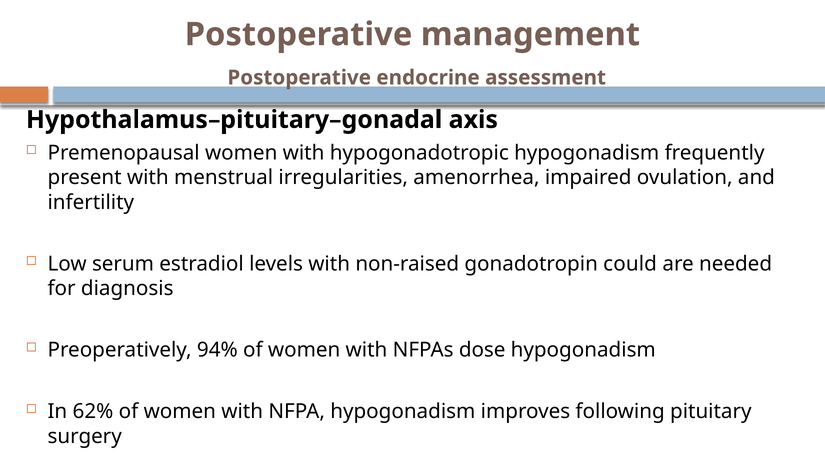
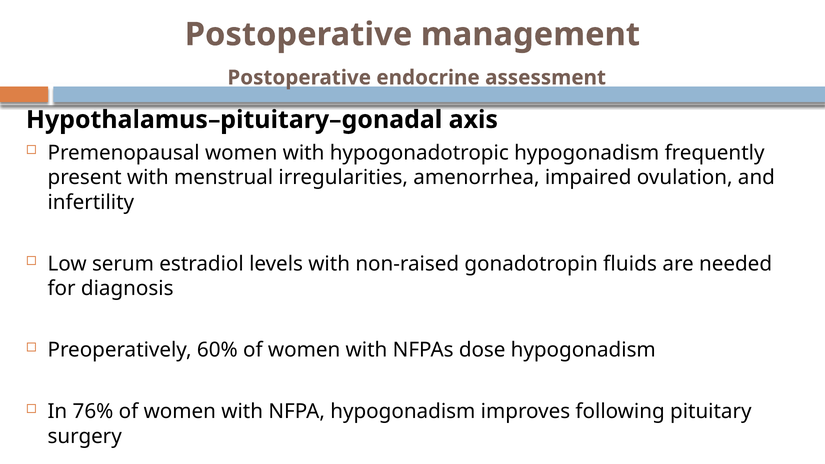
could: could -> fluids (630, 264)
94%: 94% -> 60% (217, 350)
62%: 62% -> 76% (93, 412)
